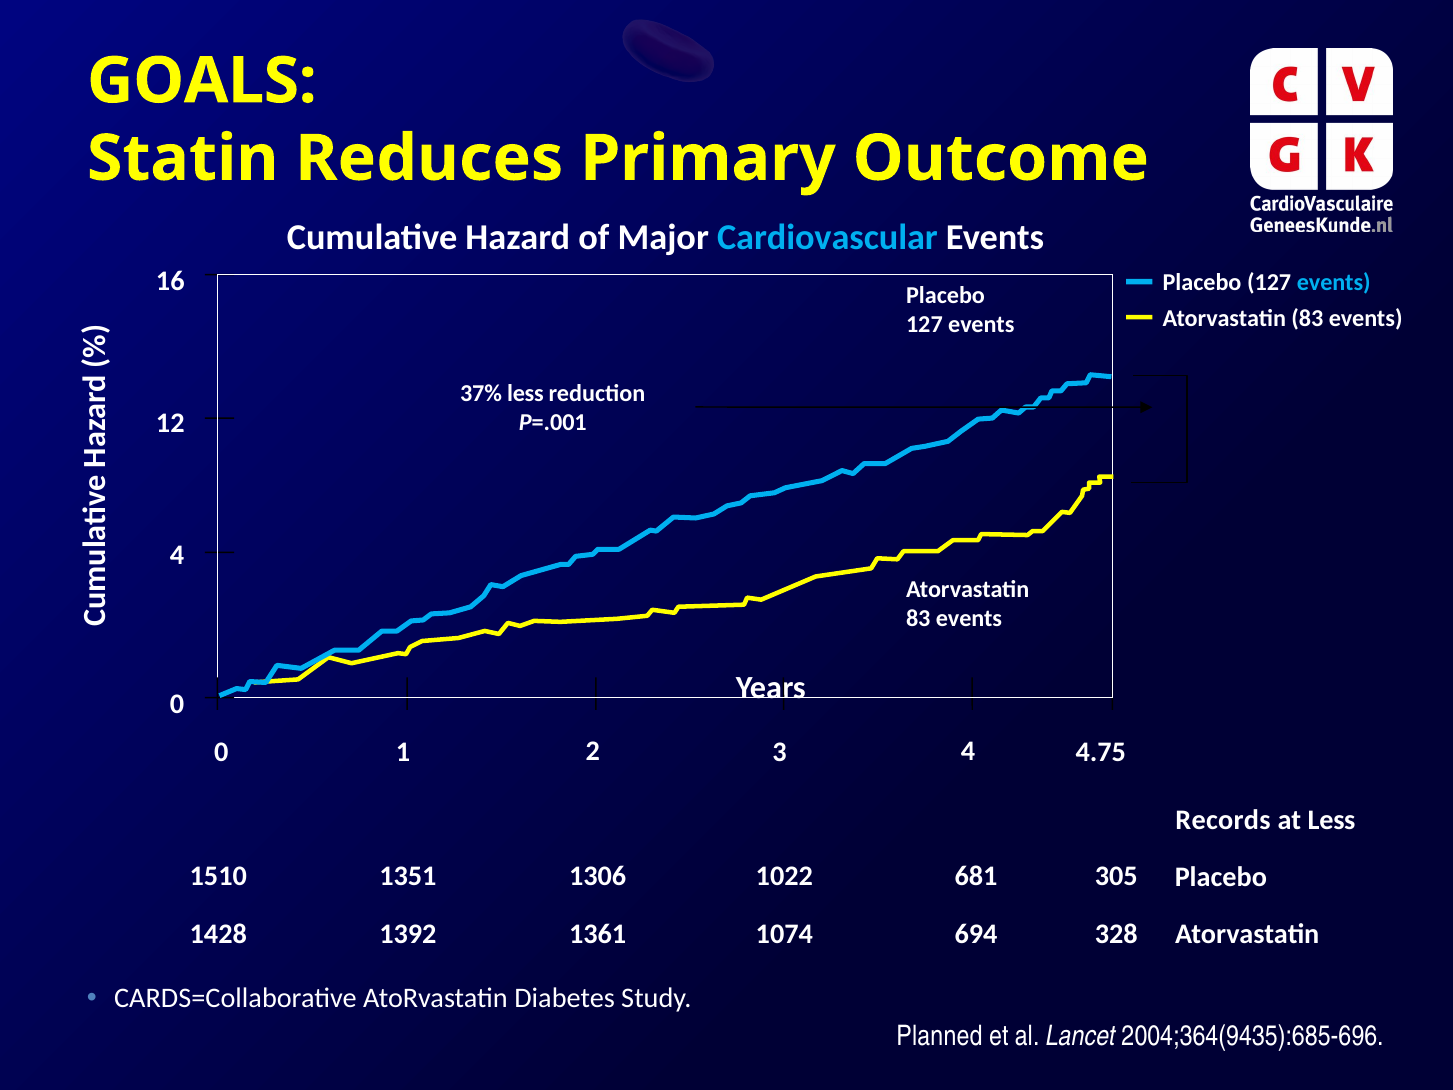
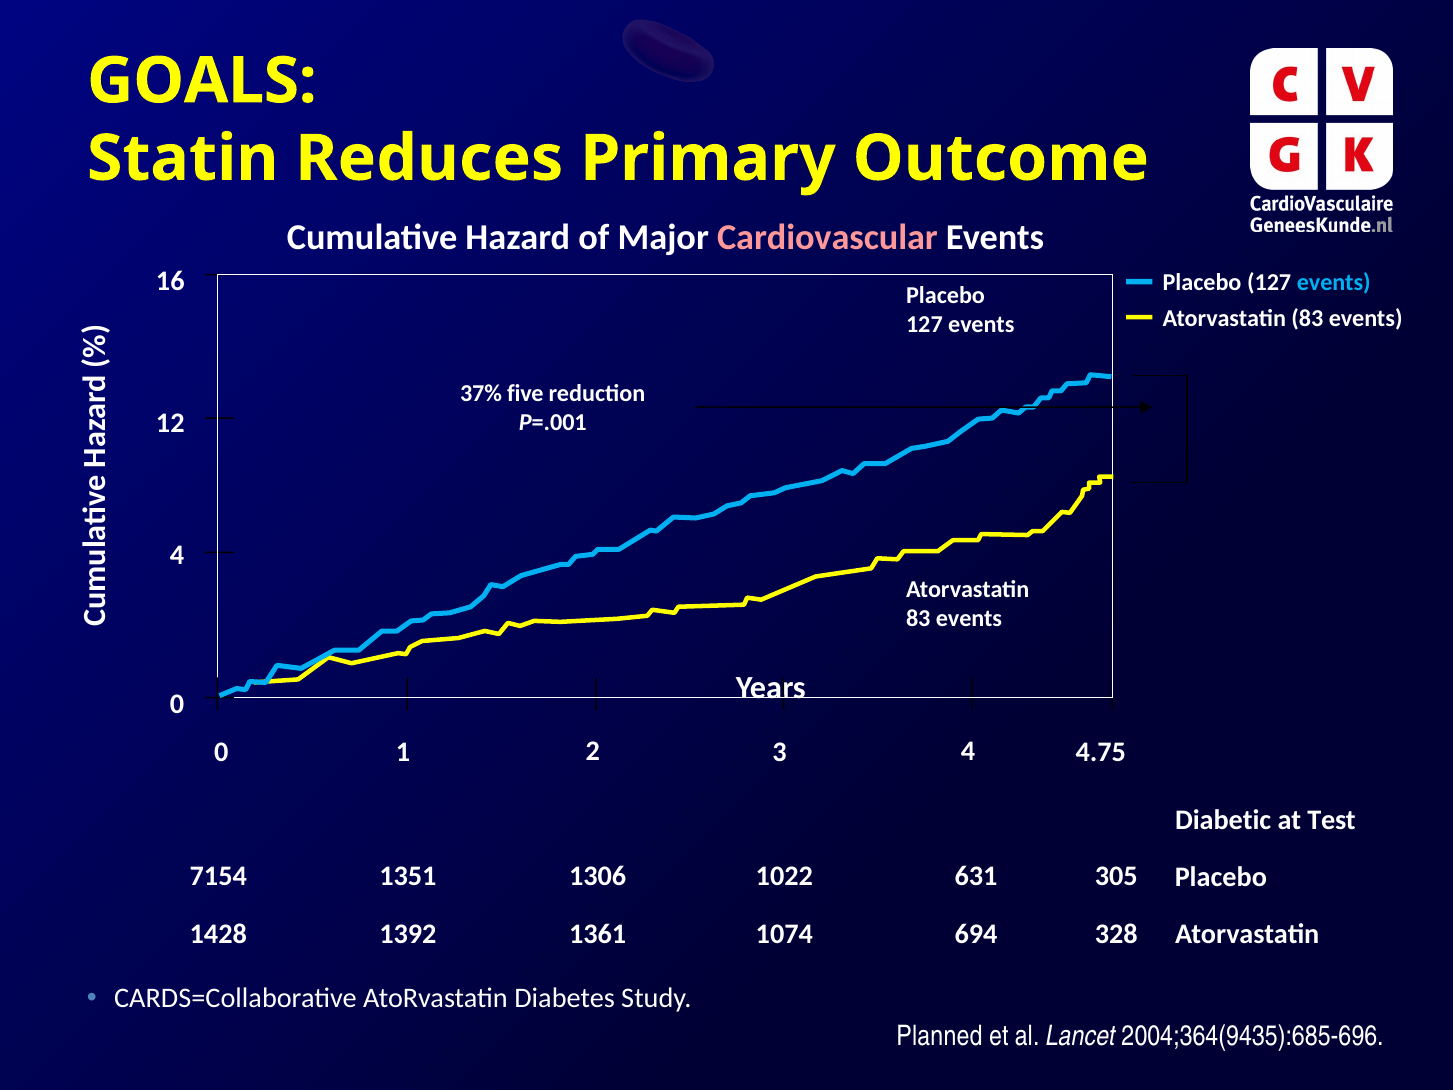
Cardiovascular colour: light blue -> pink (827, 237)
37% less: less -> five (525, 394)
Records: Records -> Diabetic (1223, 820)
at Less: Less -> Test (1332, 820)
1510: 1510 -> 7154 (218, 876)
681: 681 -> 631 (976, 876)
